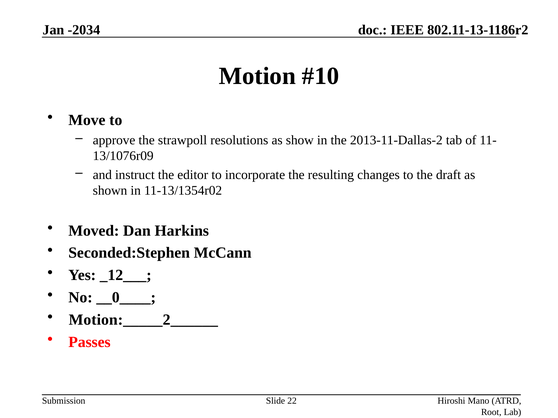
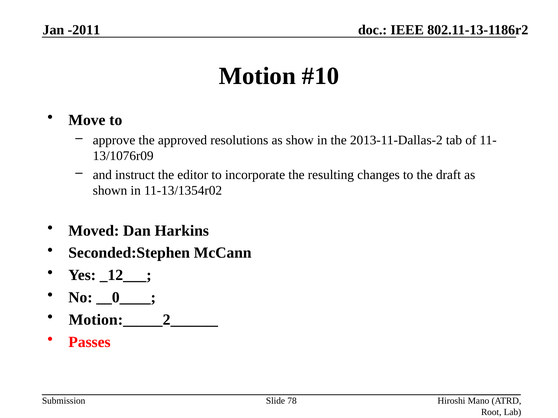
-2034: -2034 -> -2011 (84, 30)
strawpoll: strawpoll -> approved (182, 140)
22: 22 -> 78 (292, 401)
